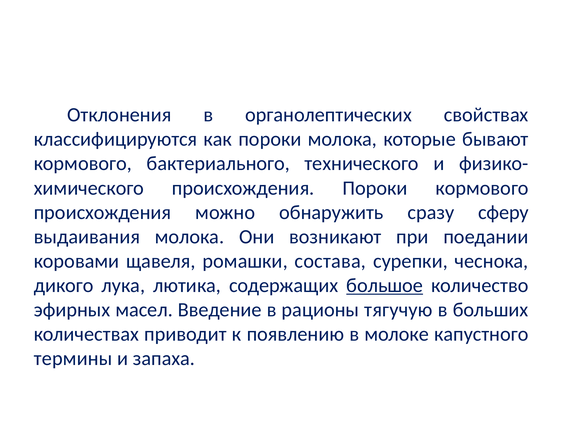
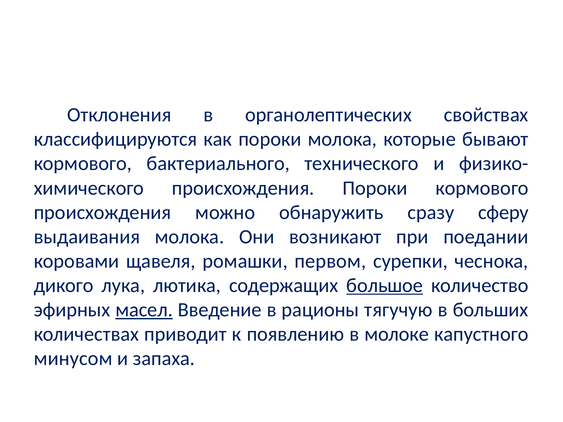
состава: состава -> первом (330, 261)
масел underline: none -> present (144, 310)
термины: термины -> минусом (73, 359)
